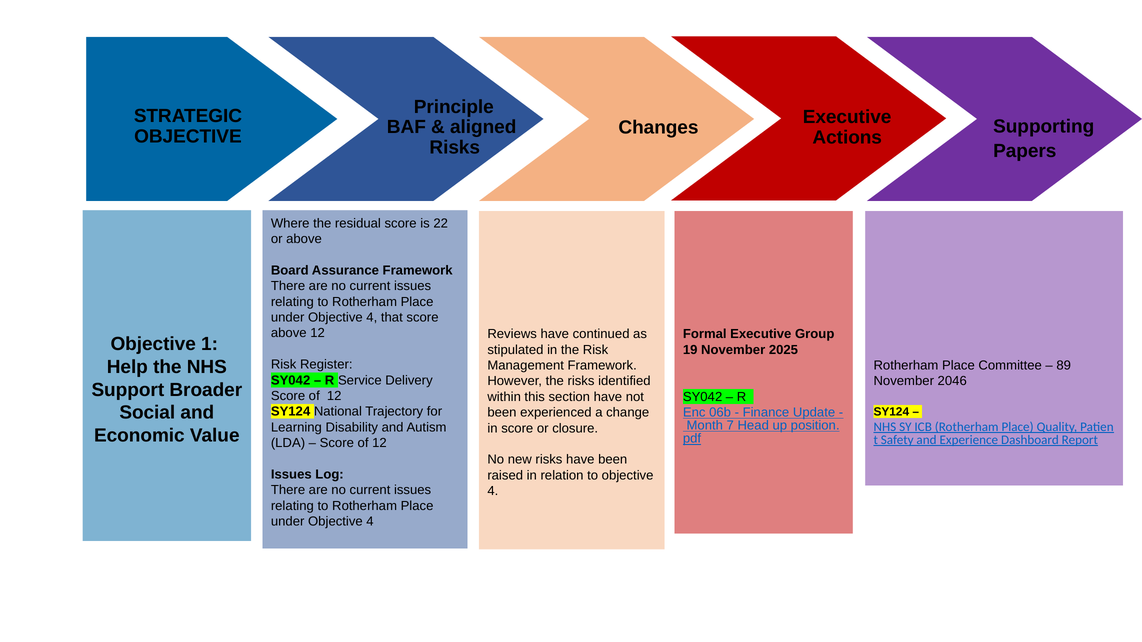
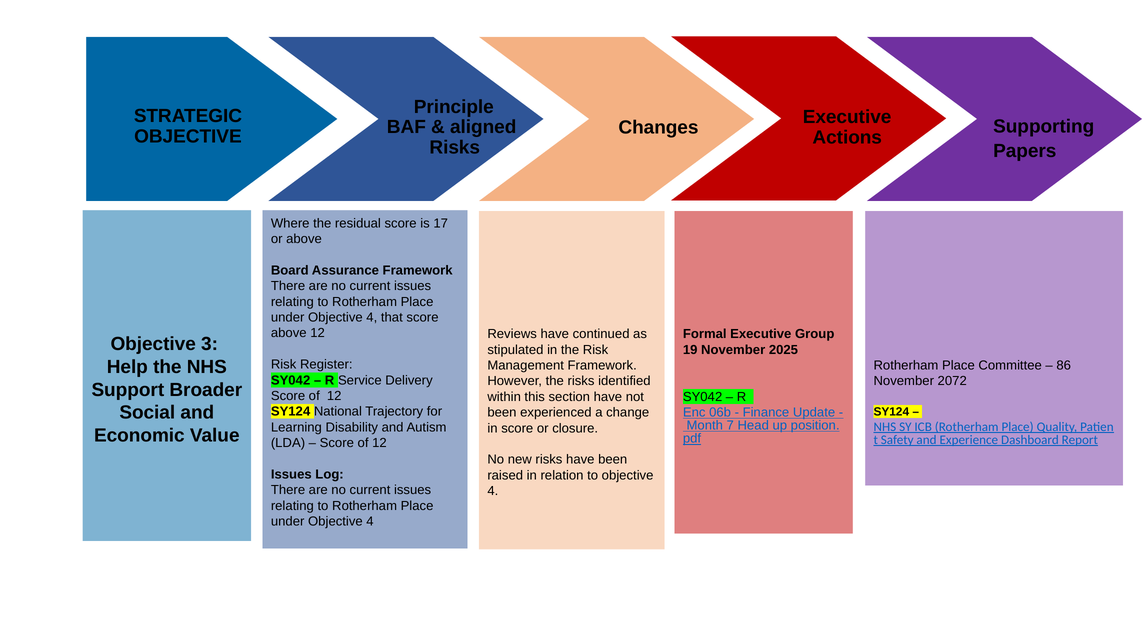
22: 22 -> 17 (441, 223)
1: 1 -> 3 (210, 344)
89: 89 -> 86 (1064, 366)
2046: 2046 -> 2072 (952, 381)
